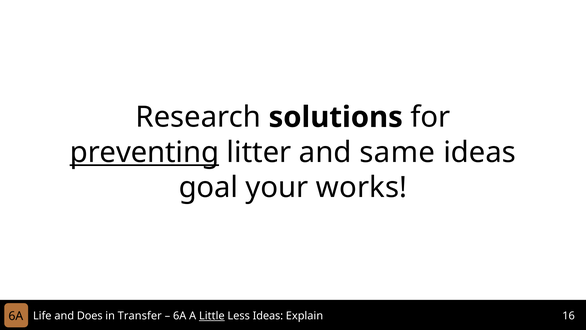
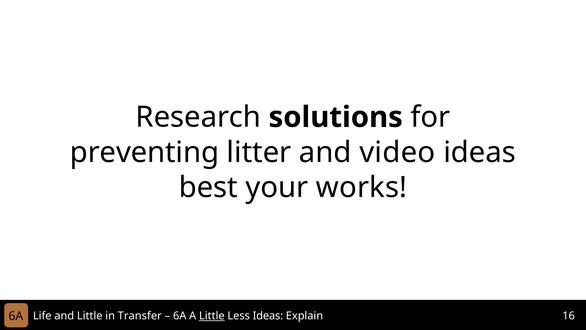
preventing underline: present -> none (144, 152)
same: same -> video (397, 152)
goal: goal -> best (208, 187)
and Does: Does -> Little (90, 315)
